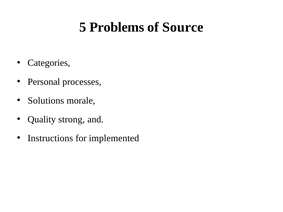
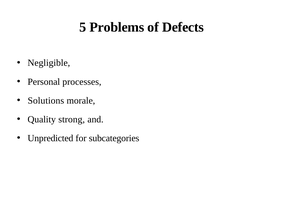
Source: Source -> Defects (183, 27)
Categories: Categories -> Negligible (49, 63)
Instructions: Instructions -> Unpredicted (50, 138)
implemented: implemented -> subcategories (114, 138)
